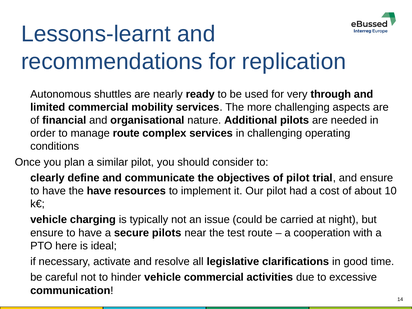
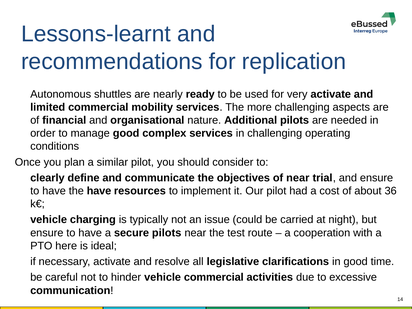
very through: through -> activate (331, 94)
manage route: route -> good (126, 133)
of pilot: pilot -> near (298, 178)
10: 10 -> 36 (391, 191)
